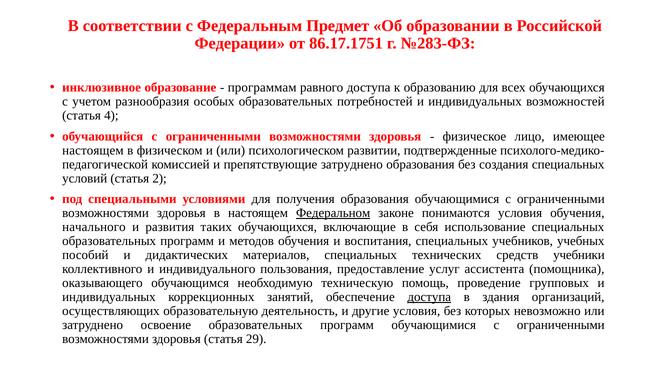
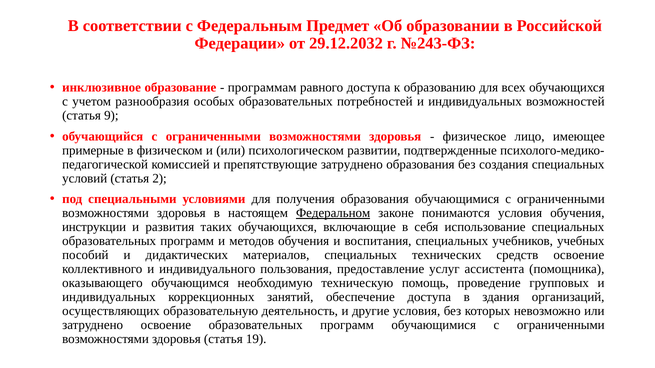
86.17.1751: 86.17.1751 -> 29.12.2032 (346, 43)
№283-ФЗ: №283-ФЗ -> №243-ФЗ (438, 43)
4: 4 -> 9 (111, 116)
настоящем: настоящем -> примерные (93, 150)
начального: начального -> инструкции (94, 227)
средств учебники: учебники -> освоение (579, 255)
доступа underline: present -> none (429, 297)
29: 29 -> 19 (256, 339)
